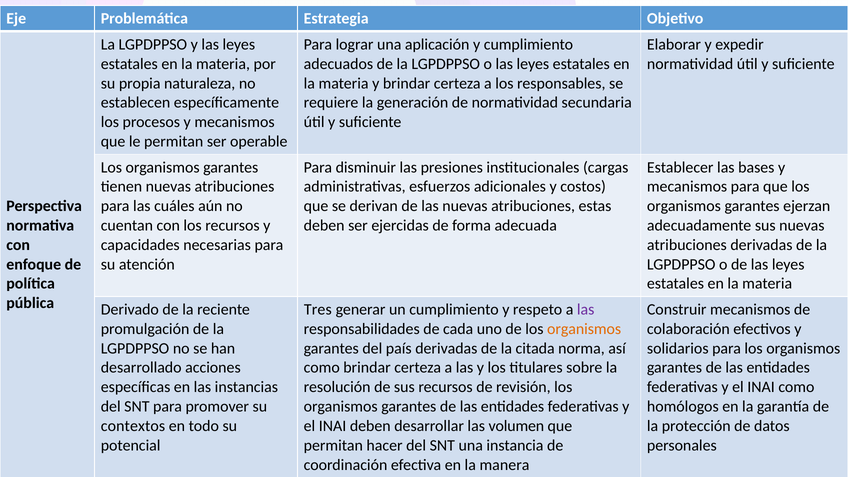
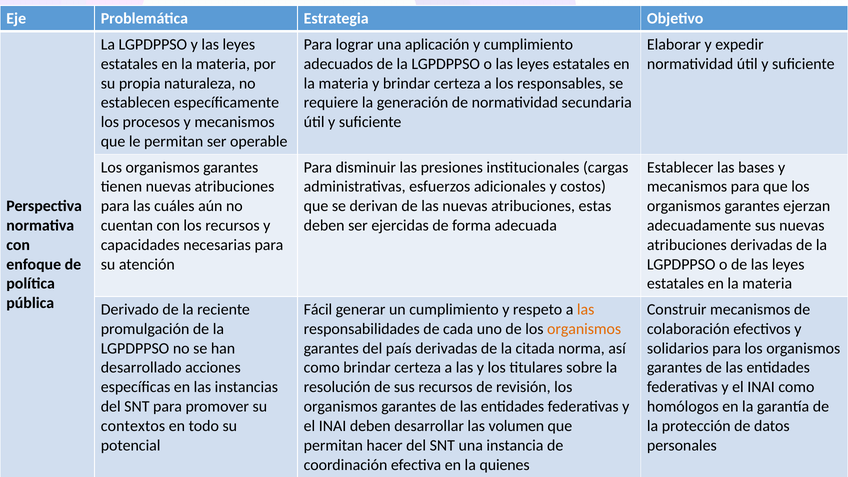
Tres: Tres -> Fácil (318, 310)
las colour: purple -> orange (586, 310)
manera: manera -> quienes (505, 465)
